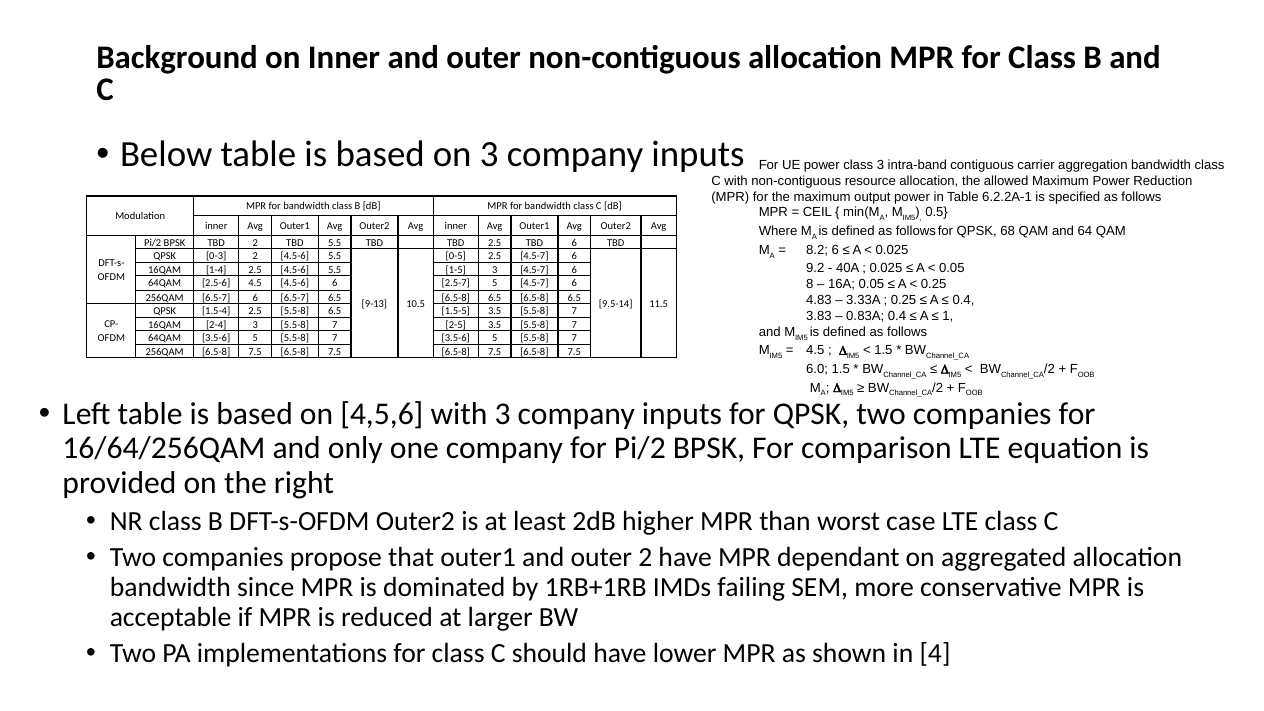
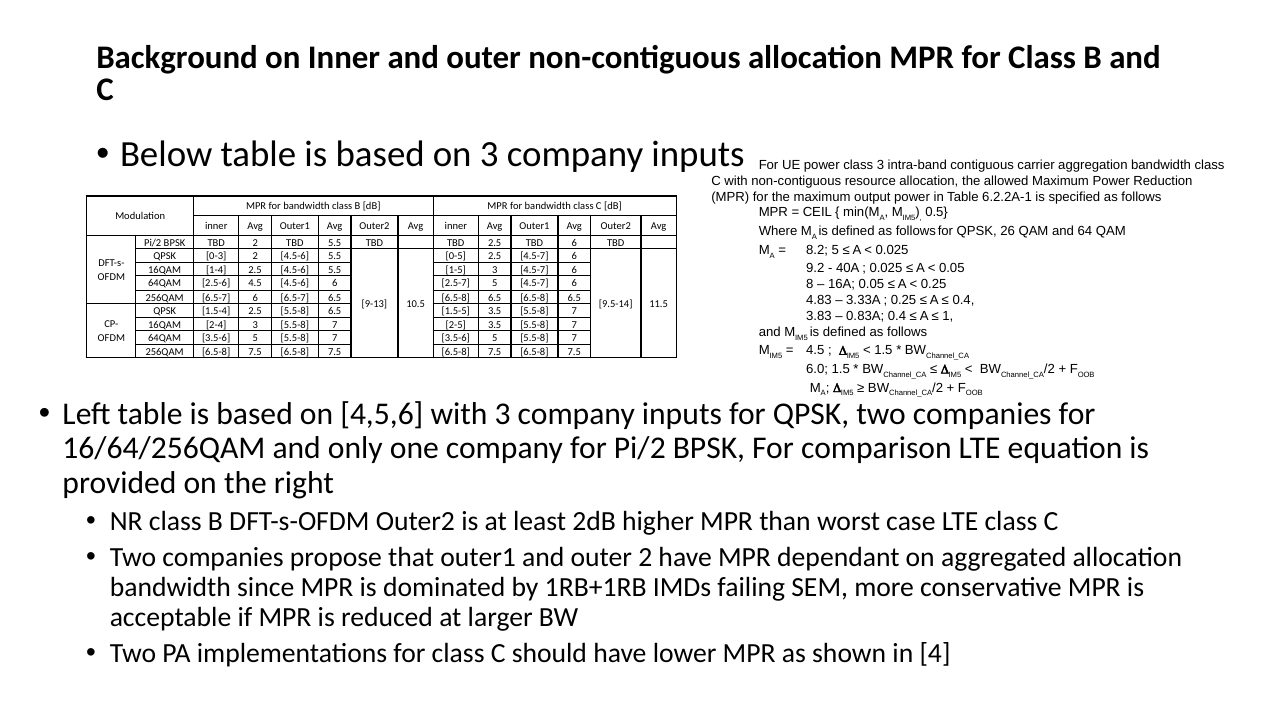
68: 68 -> 26 (1008, 231)
8.2 6: 6 -> 5 (835, 250)
